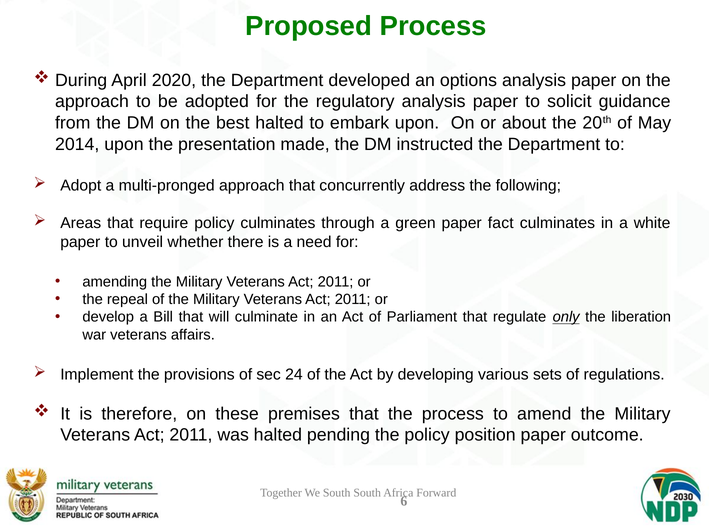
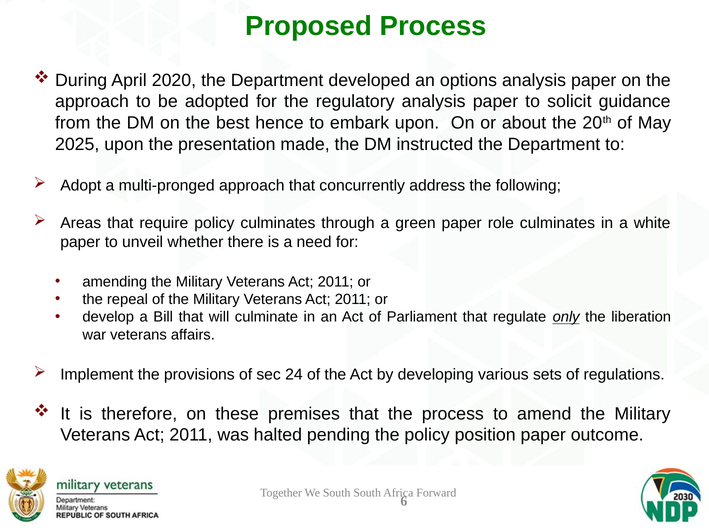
best halted: halted -> hence (279, 123)
2014: 2014 -> 2025 (77, 144)
fact: fact -> role (501, 223)
